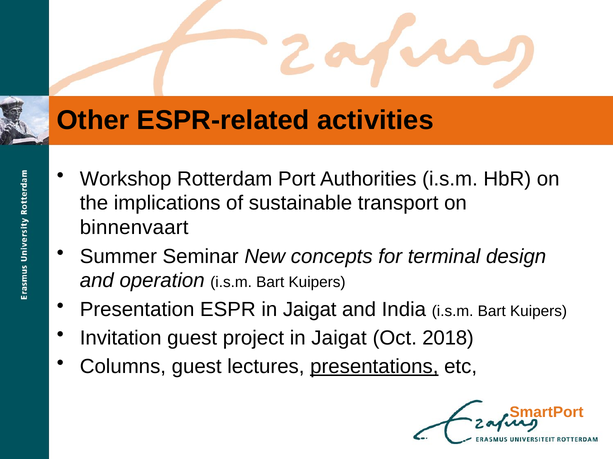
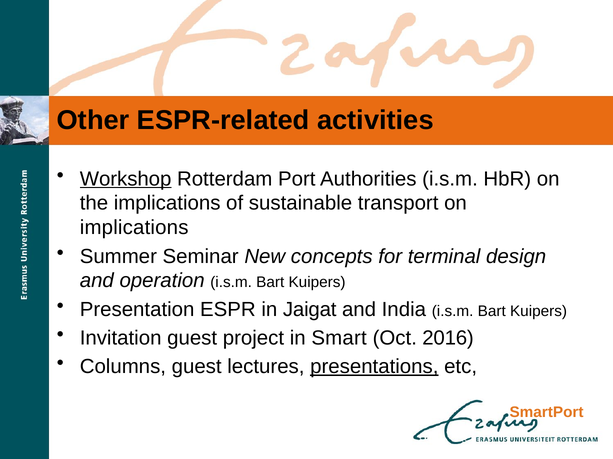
Workshop underline: none -> present (126, 179)
binnenvaart: binnenvaart -> implications (134, 228)
Jaigat: Jaigat -> Smart (339, 338)
2018: 2018 -> 2016 (448, 338)
